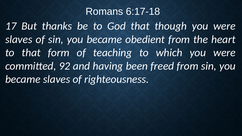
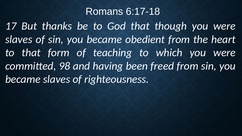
92: 92 -> 98 (65, 66)
